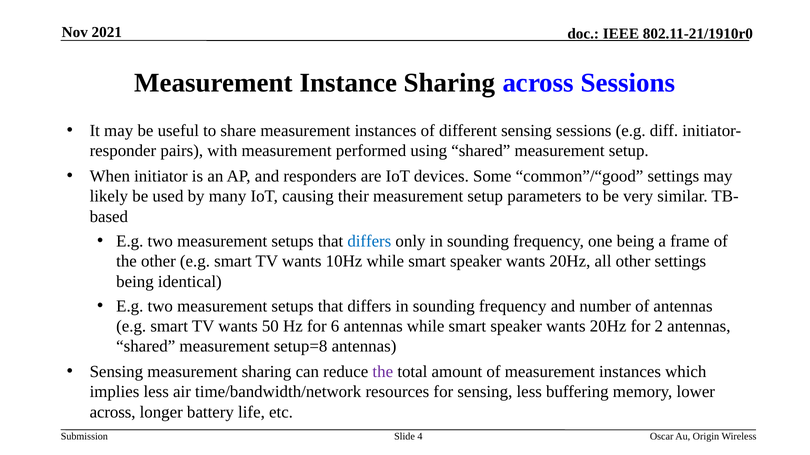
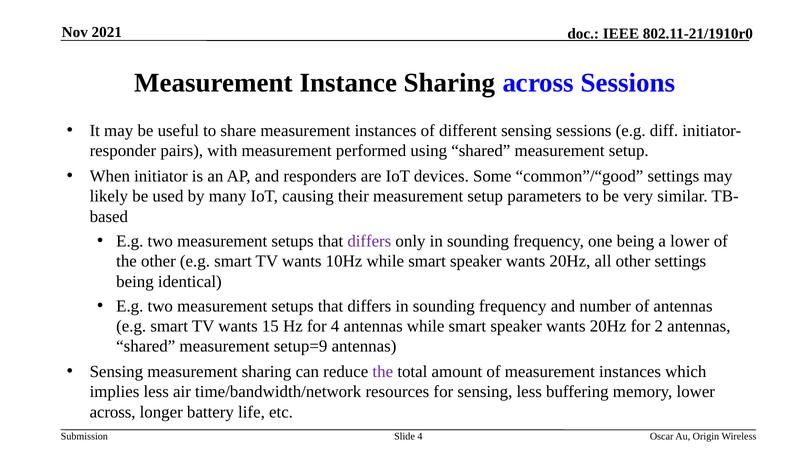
differs colour: blue -> purple (369, 241)
a frame: frame -> lower (690, 241)
50: 50 -> 15 (270, 327)
for 6: 6 -> 4 (335, 327)
setup=8: setup=8 -> setup=9 (301, 347)
